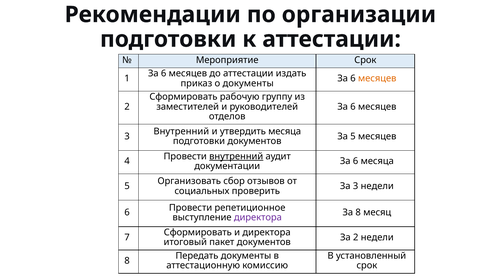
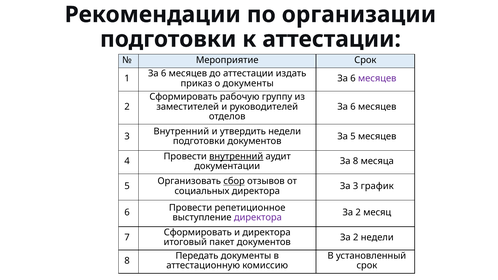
месяцев colour: orange -> purple (377, 78)
утвердить месяца: месяца -> недели (285, 132)
6: 6 -> 8 (356, 161)
сбор underline: none -> present (234, 181)
3 недели: недели -> график (377, 186)
социальных проверить: проверить -> директора (256, 191)
8: 8 -> 2 (358, 213)
